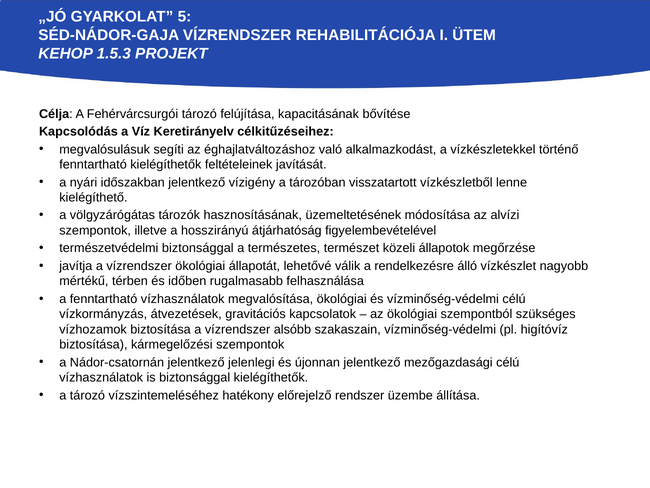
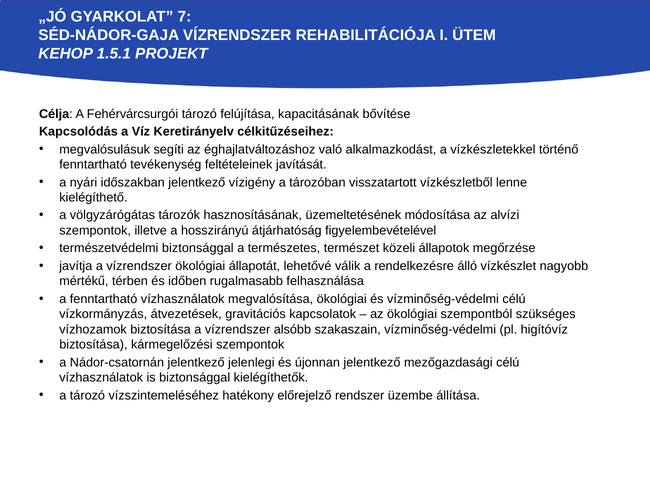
5: 5 -> 7 (184, 17)
1.5.3: 1.5.3 -> 1.5.1 (114, 54)
fenntartható kielégíthetők: kielégíthetők -> tevékenység (166, 164)
